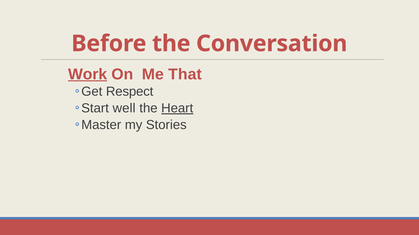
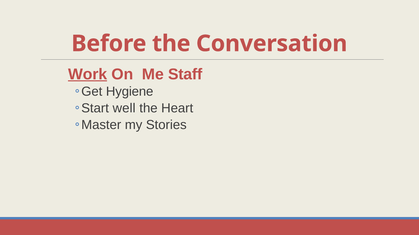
That: That -> Staff (185, 74)
Respect: Respect -> Hygiene (130, 92)
Heart underline: present -> none (177, 108)
